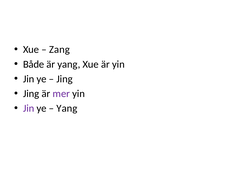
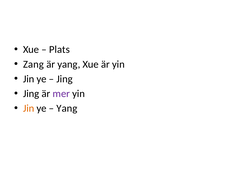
Zang: Zang -> Plats (59, 50)
Både: Både -> Zang (33, 64)
Jin colour: purple -> orange (29, 108)
